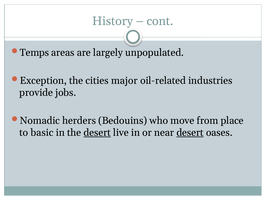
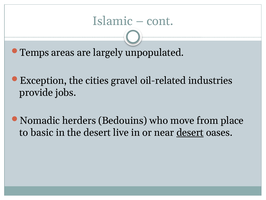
History: History -> Islamic (113, 21)
major: major -> gravel (124, 80)
desert underline: present -> none (97, 132)
